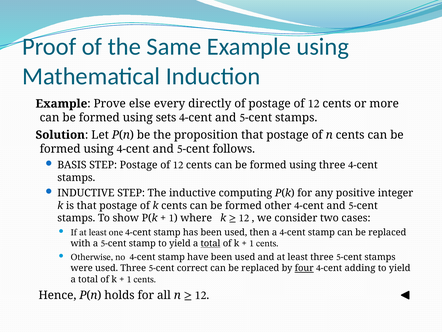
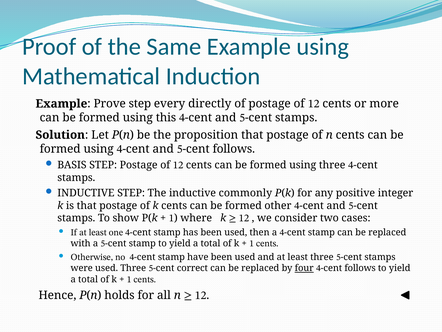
Prove else: else -> step (140, 104)
sets: sets -> this (166, 118)
computing: computing -> commonly (245, 193)
total underline: present -> none (211, 243)
adding: adding -> follows (360, 268)
